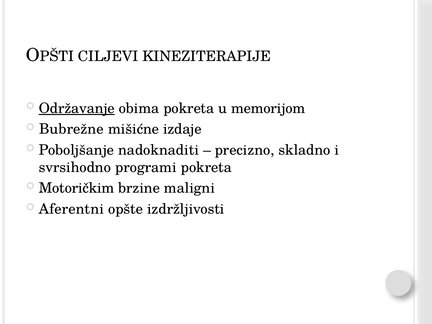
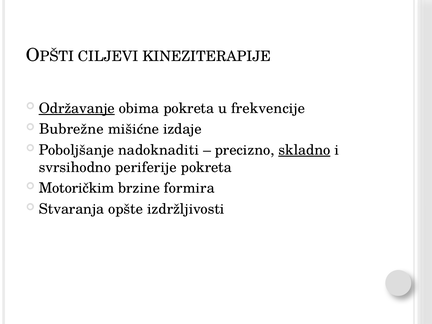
memorijom: memorijom -> frekvencije (268, 108)
skladno underline: none -> present (304, 150)
programi: programi -> periferije (146, 167)
maligni: maligni -> formira (189, 188)
Aferentni: Aferentni -> Stvaranja (72, 209)
